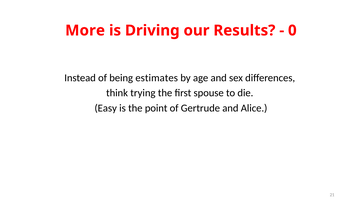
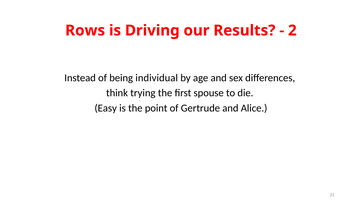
More: More -> Rows (85, 30)
0: 0 -> 2 (292, 30)
estimates: estimates -> individual (157, 78)
